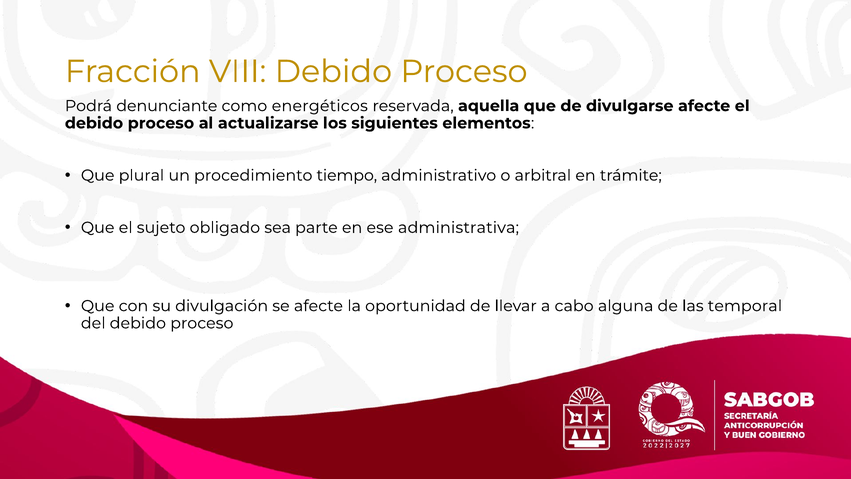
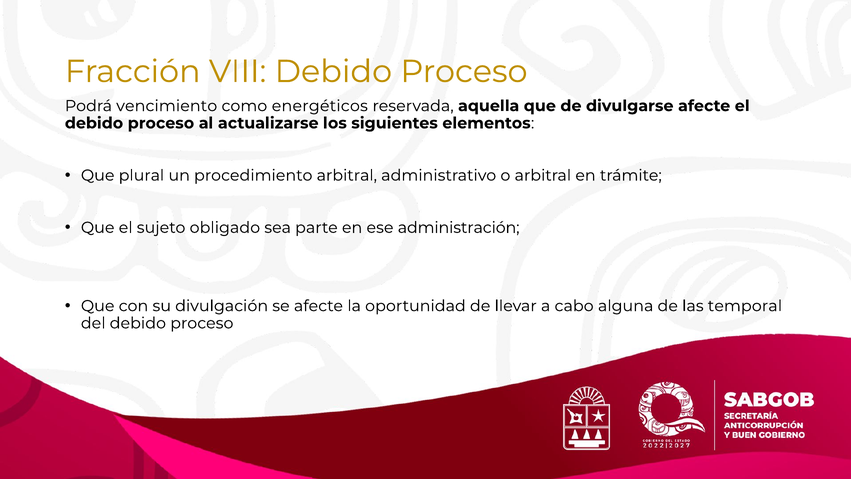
denunciante: denunciante -> vencimiento (167, 106)
procedimiento tiempo: tiempo -> arbitral (347, 175)
administrativa: administrativa -> administración (459, 227)
